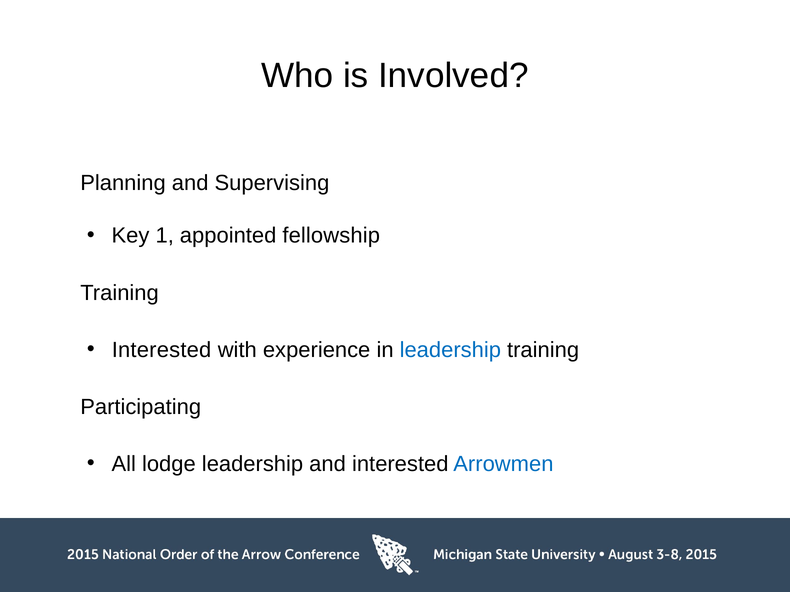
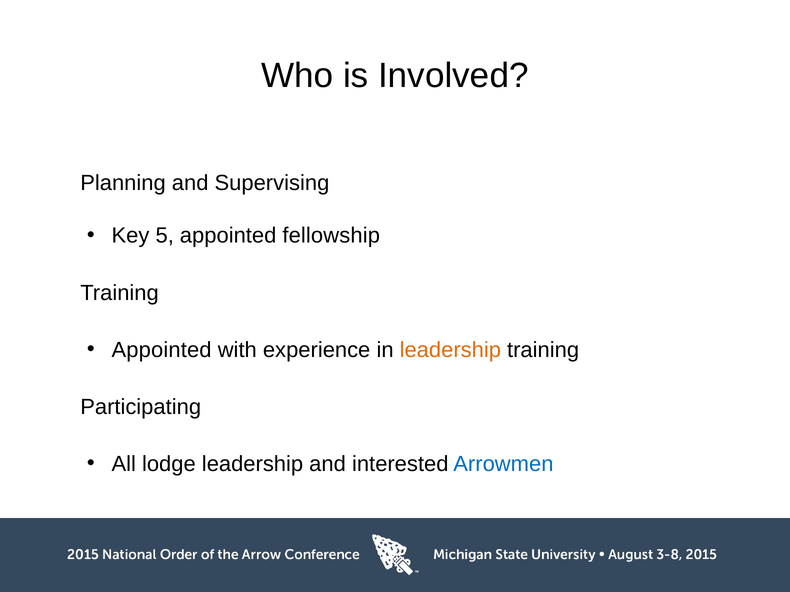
1: 1 -> 5 (165, 236)
Interested: Interested -> Appointed (162, 350)
leadership colour: blue -> orange (450, 350)
